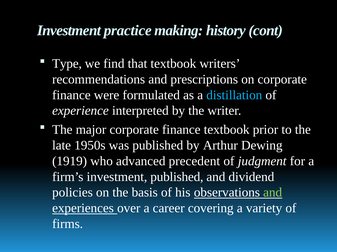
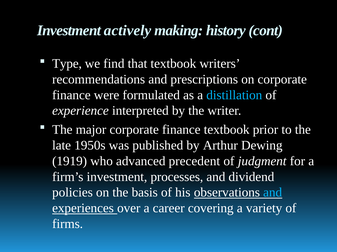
practice: practice -> actively (128, 31)
investment published: published -> processes (177, 177)
and colour: light green -> light blue (273, 193)
